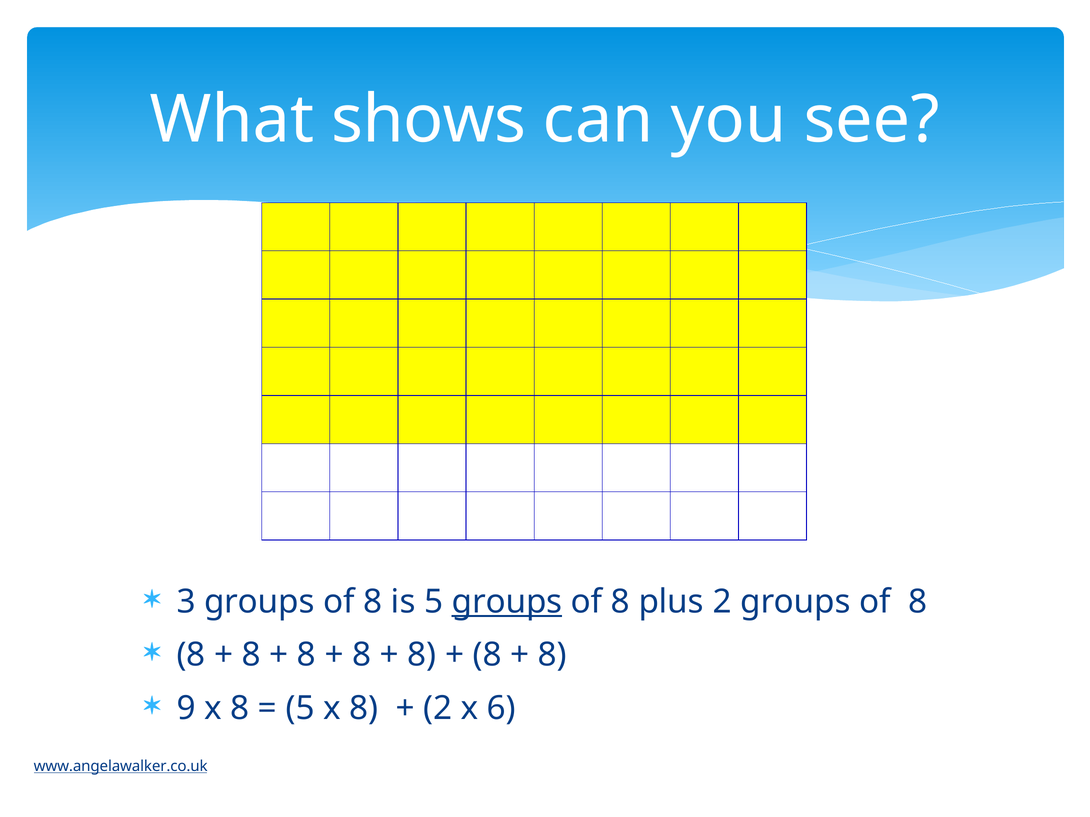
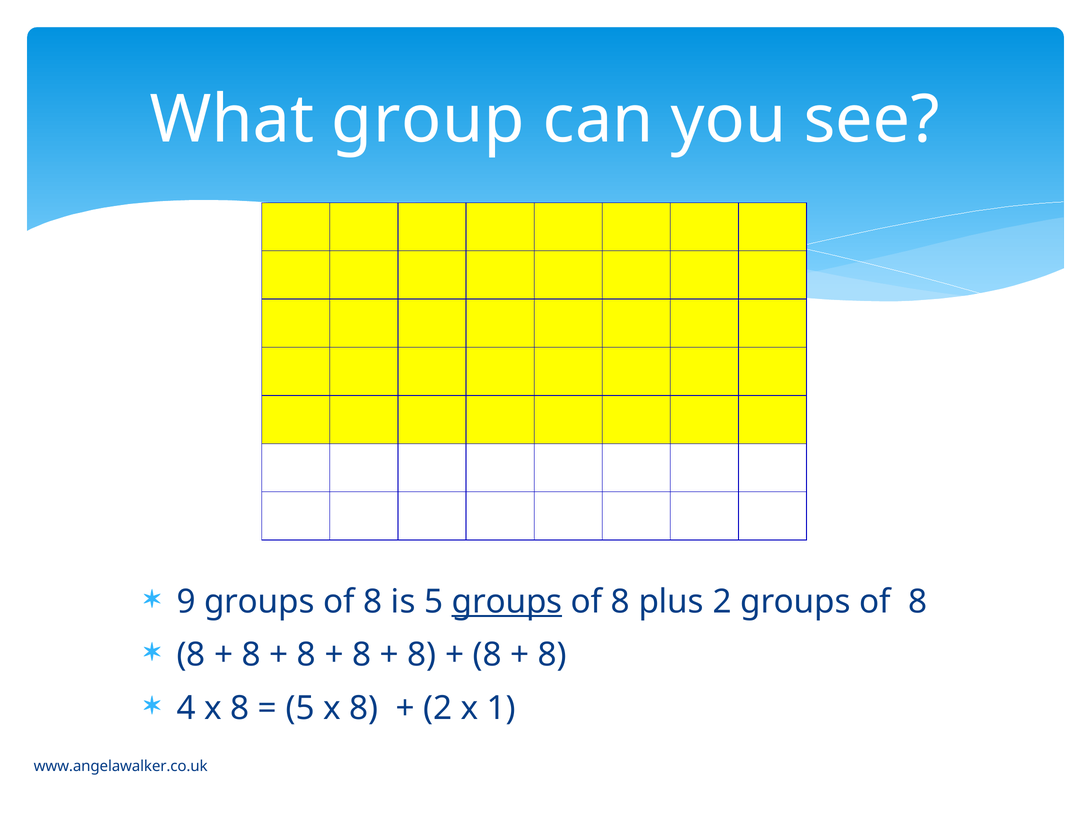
shows: shows -> group (428, 120)
3: 3 -> 9 (186, 602)
9: 9 -> 4 (186, 708)
6: 6 -> 1 (501, 708)
www.angelawalker.co.uk underline: present -> none (121, 767)
